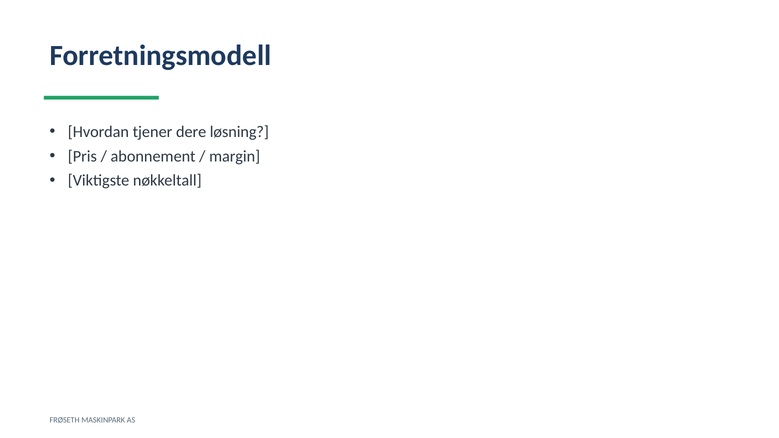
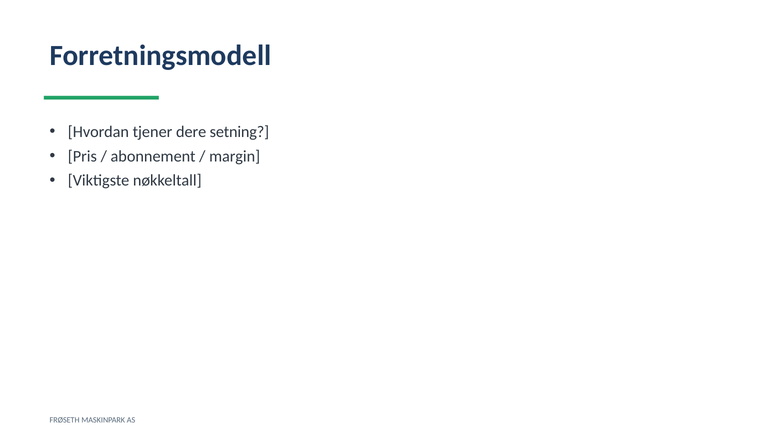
løsning: løsning -> setning (239, 132)
